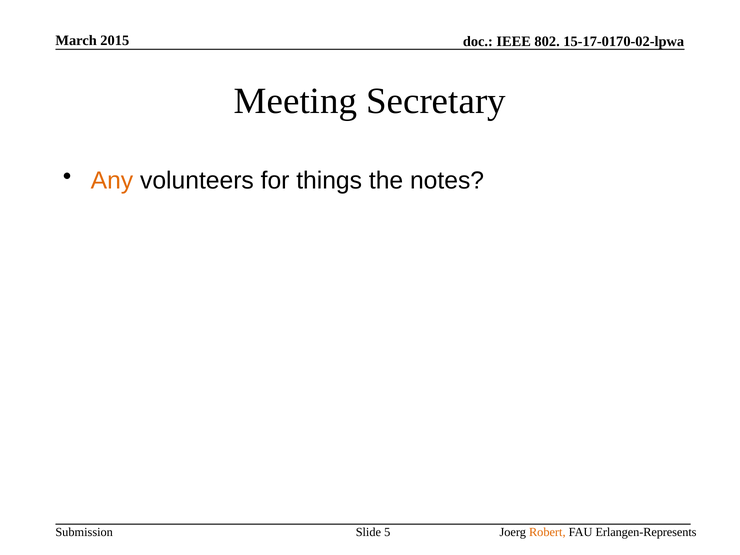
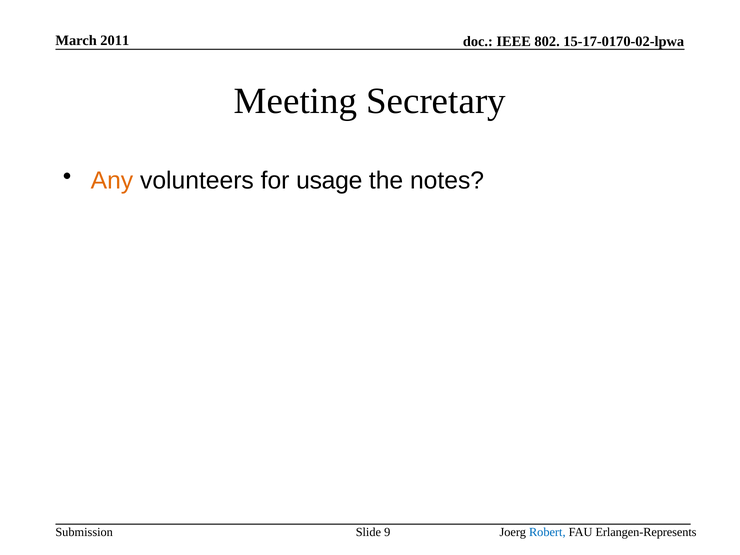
2015: 2015 -> 2011 (115, 40)
things: things -> usage (329, 181)
5: 5 -> 9 (387, 532)
Robert colour: orange -> blue (547, 532)
